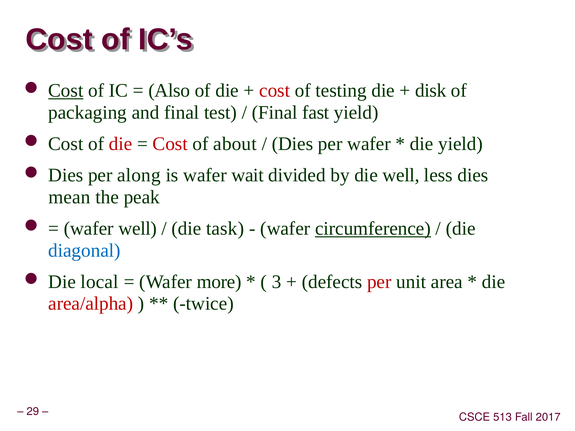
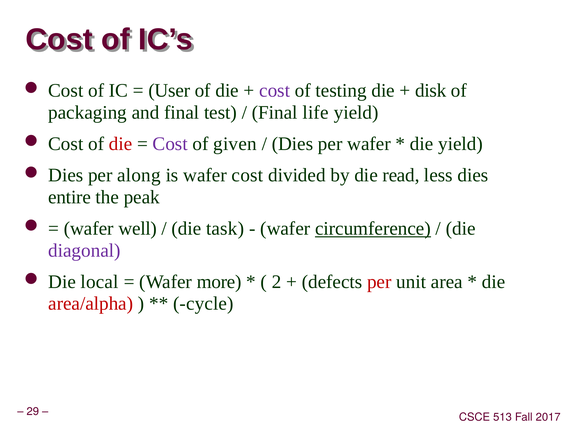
Cost underline: present -> none (66, 91)
Also: Also -> User (169, 91)
cost colour: red -> purple (275, 91)
fast: fast -> life (316, 113)
Cost colour: red -> purple (170, 144)
about: about -> given (235, 144)
wafer wait: wait -> cost (247, 175)
die well: well -> read (401, 175)
mean: mean -> entire (70, 197)
diagonal colour: blue -> purple (84, 250)
3: 3 -> 2 (277, 282)
twice: twice -> cycle (203, 304)
